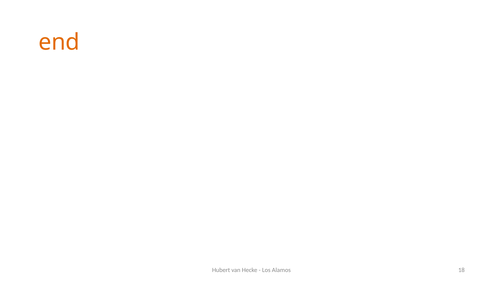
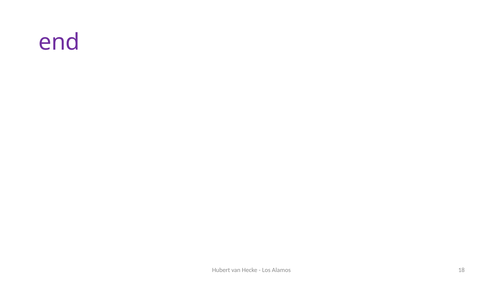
end colour: orange -> purple (59, 42)
